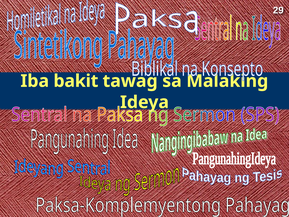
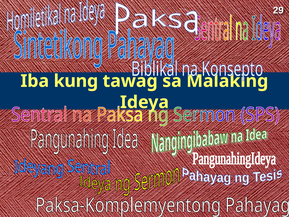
bakit: bakit -> kung (76, 81)
